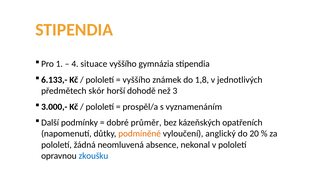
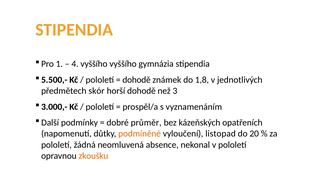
4 situace: situace -> vyššího (94, 64)
6.133,-: 6.133,- -> 5.500,- (54, 80)
vyššího: vyššího -> dohodě (137, 80)
anglický: anglický -> listopad (221, 133)
zkoušku colour: blue -> orange (93, 155)
